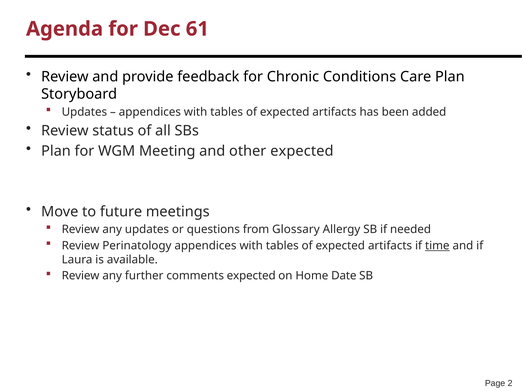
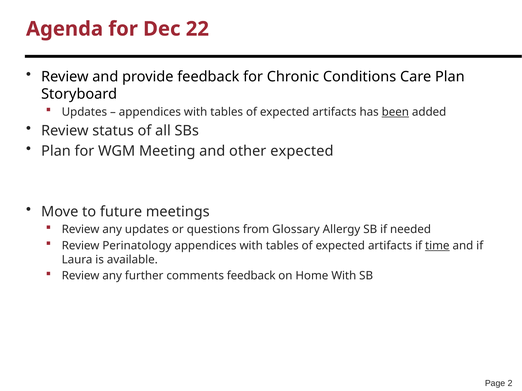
61: 61 -> 22 (197, 29)
been underline: none -> present (395, 112)
comments expected: expected -> feedback (251, 276)
Home Date: Date -> With (344, 276)
